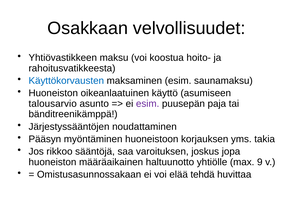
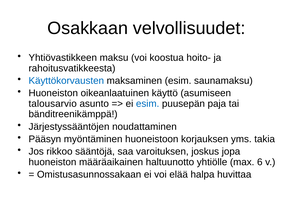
esim colour: purple -> blue (148, 104)
9: 9 -> 6 (260, 163)
tehdä: tehdä -> halpa (203, 175)
